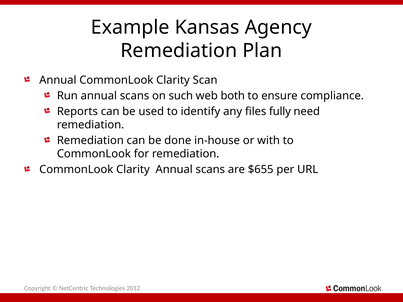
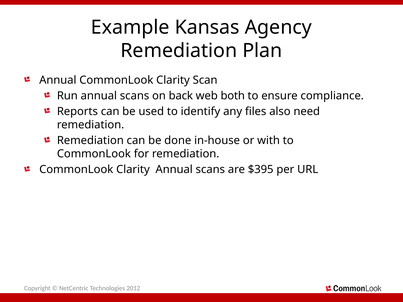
such: such -> back (181, 96)
fully: fully -> also (280, 111)
$655: $655 -> $395 (261, 170)
